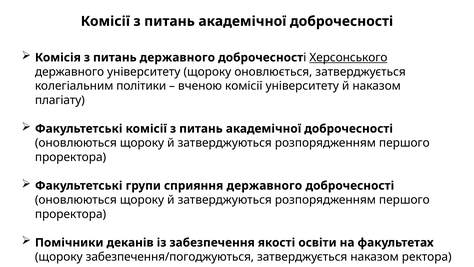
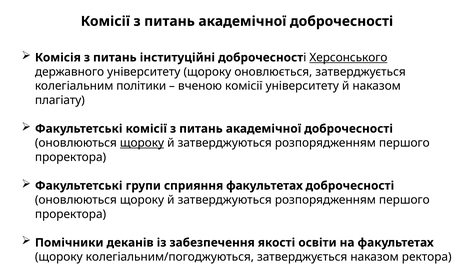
питань державного: державного -> інституційні (177, 57)
щороку underline: none -> present (142, 143)
сприяння державного: державного -> факультетах (264, 185)
забезпечення/погоджуються: забезпечення/погоджуються -> колегіальним/погоджуються (170, 257)
